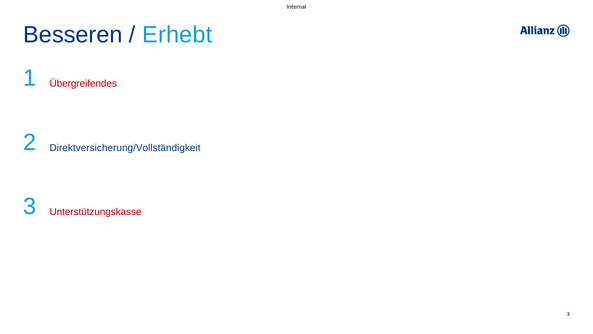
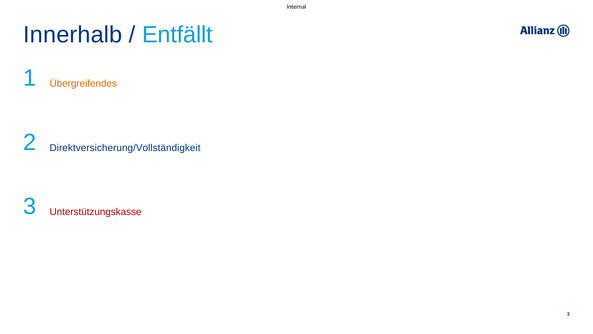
Besseren: Besseren -> Innerhalb (73, 35)
Erhebt: Erhebt -> Entfällt (177, 35)
Übergreifendes colour: red -> orange (83, 84)
